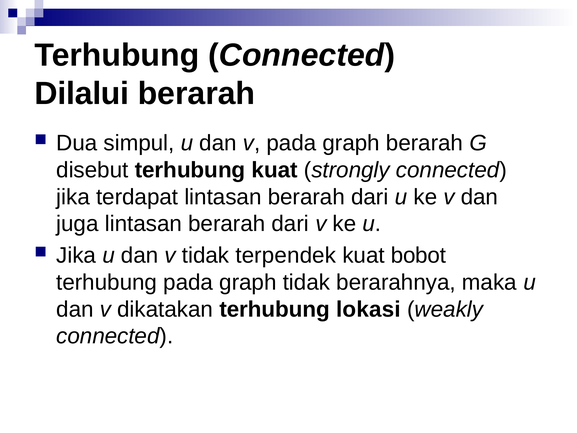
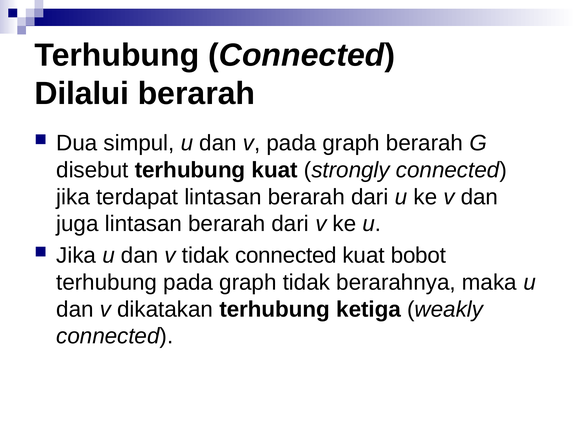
tidak terpendek: terpendek -> connected (286, 255)
lokasi: lokasi -> ketiga (369, 309)
